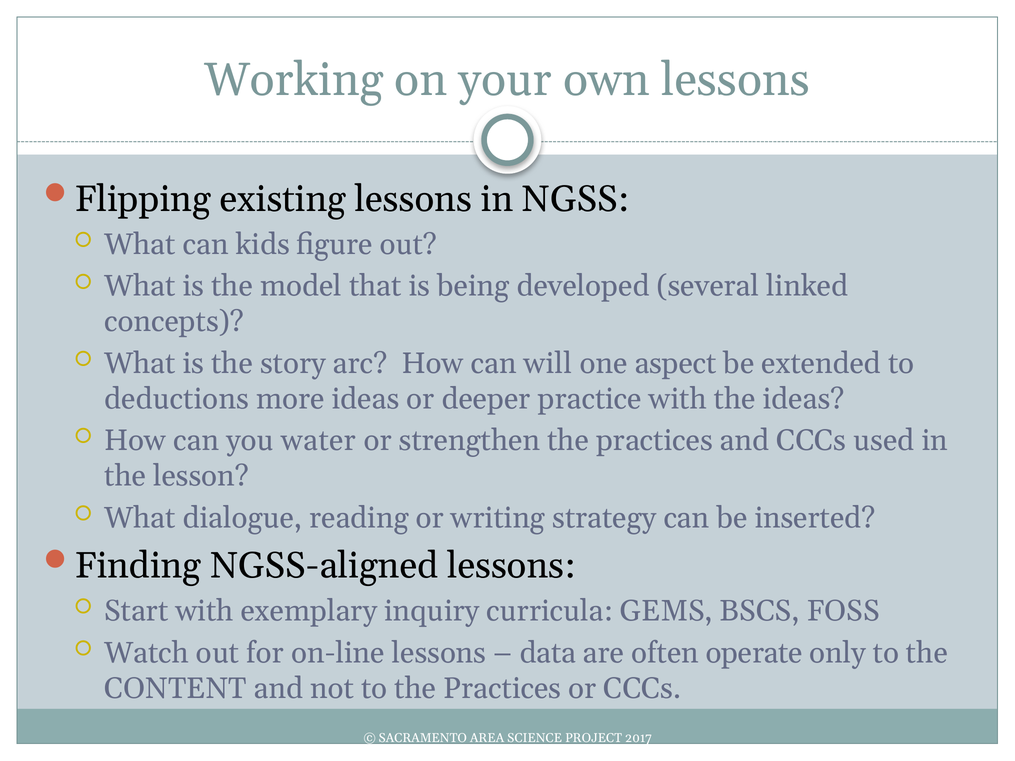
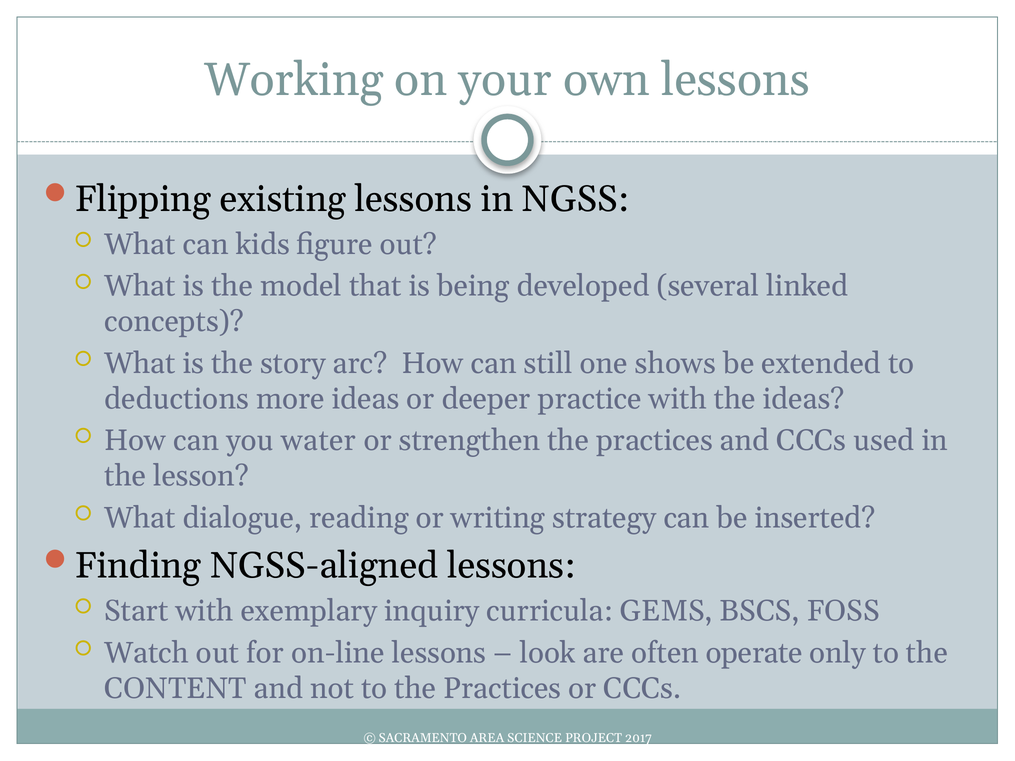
will: will -> still (548, 363)
aspect: aspect -> shows (675, 363)
data: data -> look (548, 653)
